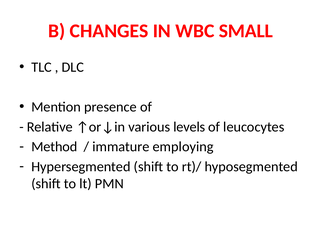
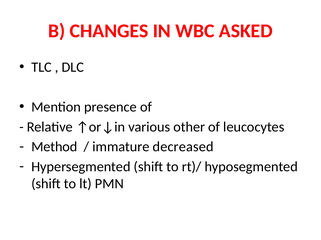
SMALL: SMALL -> ASKED (246, 31)
levels: levels -> other (189, 127)
employing: employing -> decreased (183, 147)
